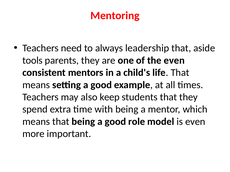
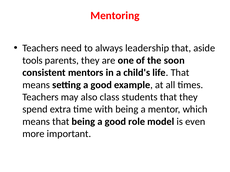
the even: even -> soon (174, 61)
keep: keep -> class (110, 97)
